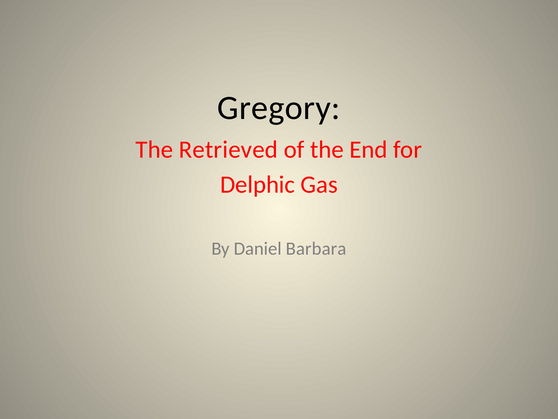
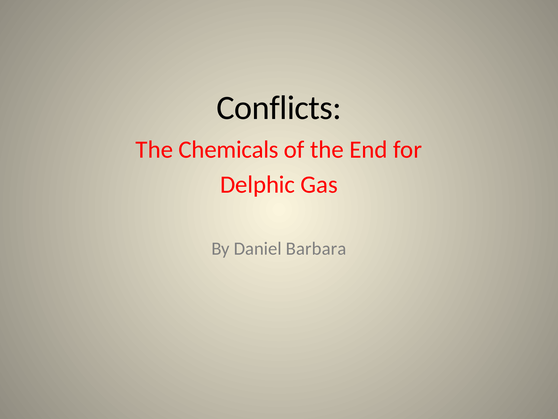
Gregory: Gregory -> Conflicts (279, 108)
Retrieved: Retrieved -> Chemicals (229, 150)
